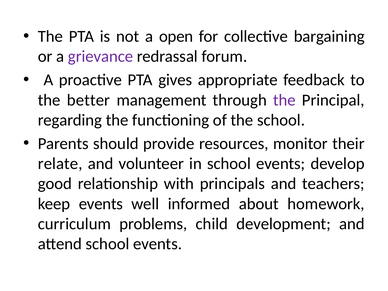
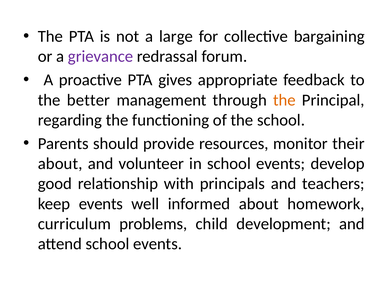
open: open -> large (176, 36)
the colour: purple -> orange (284, 100)
relate: relate -> about (60, 164)
